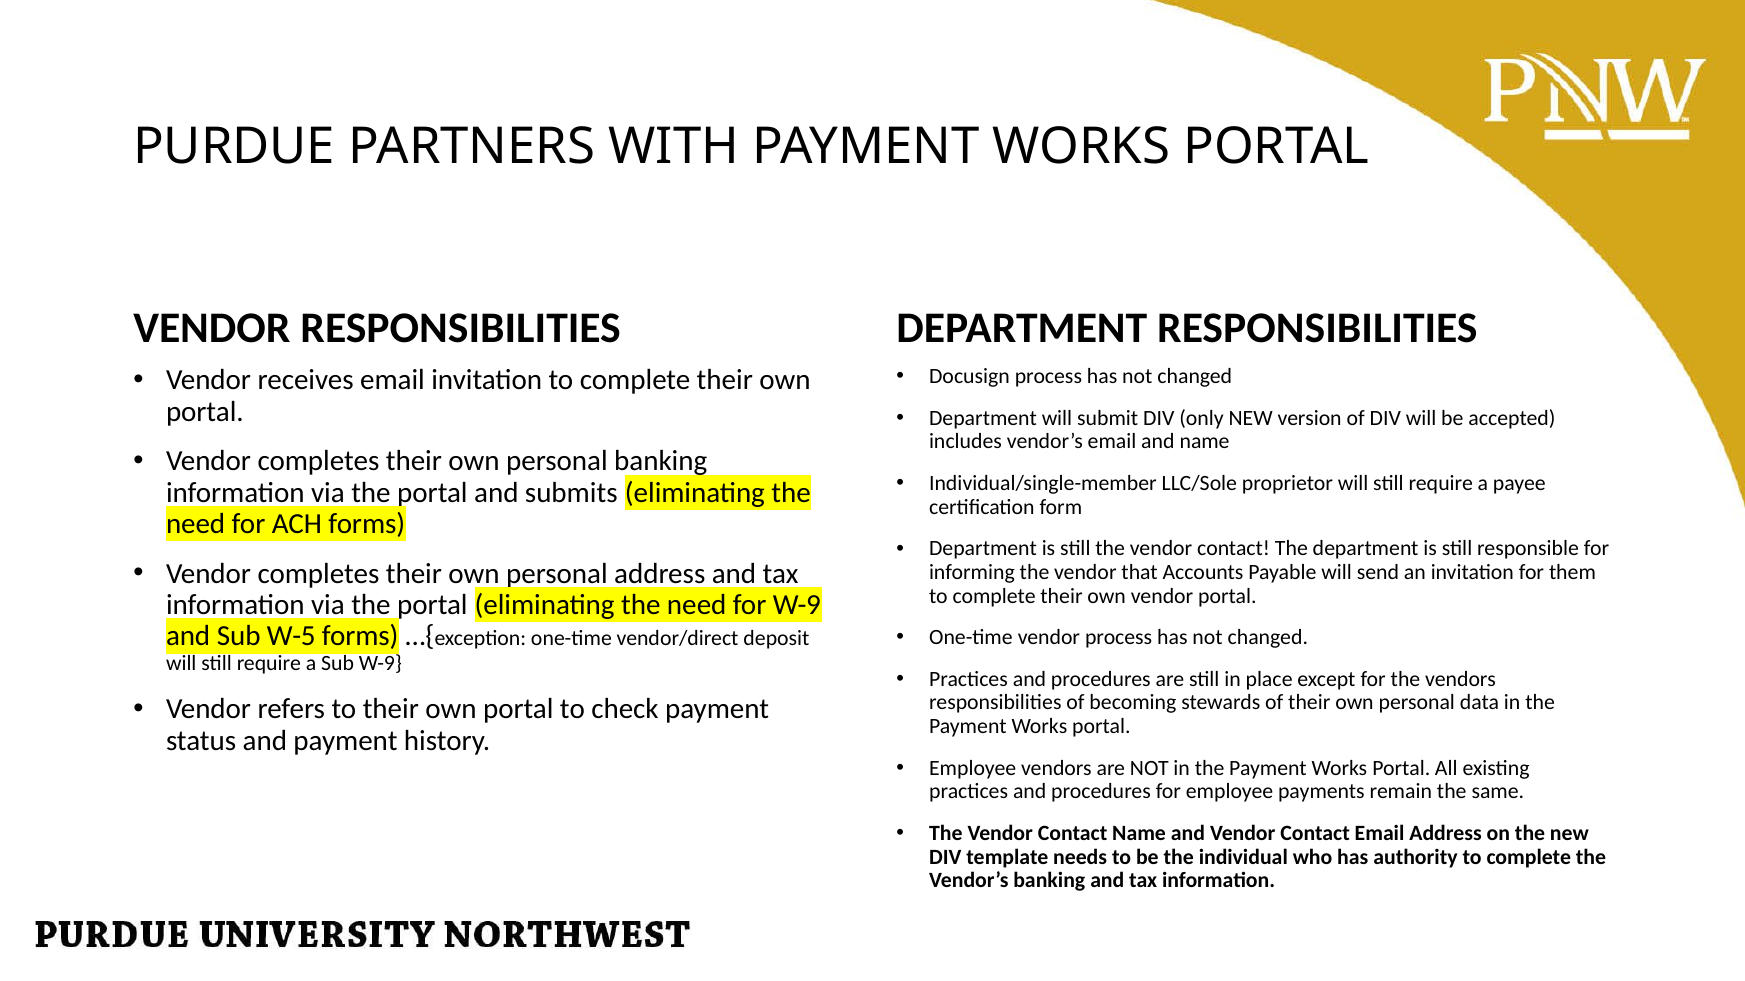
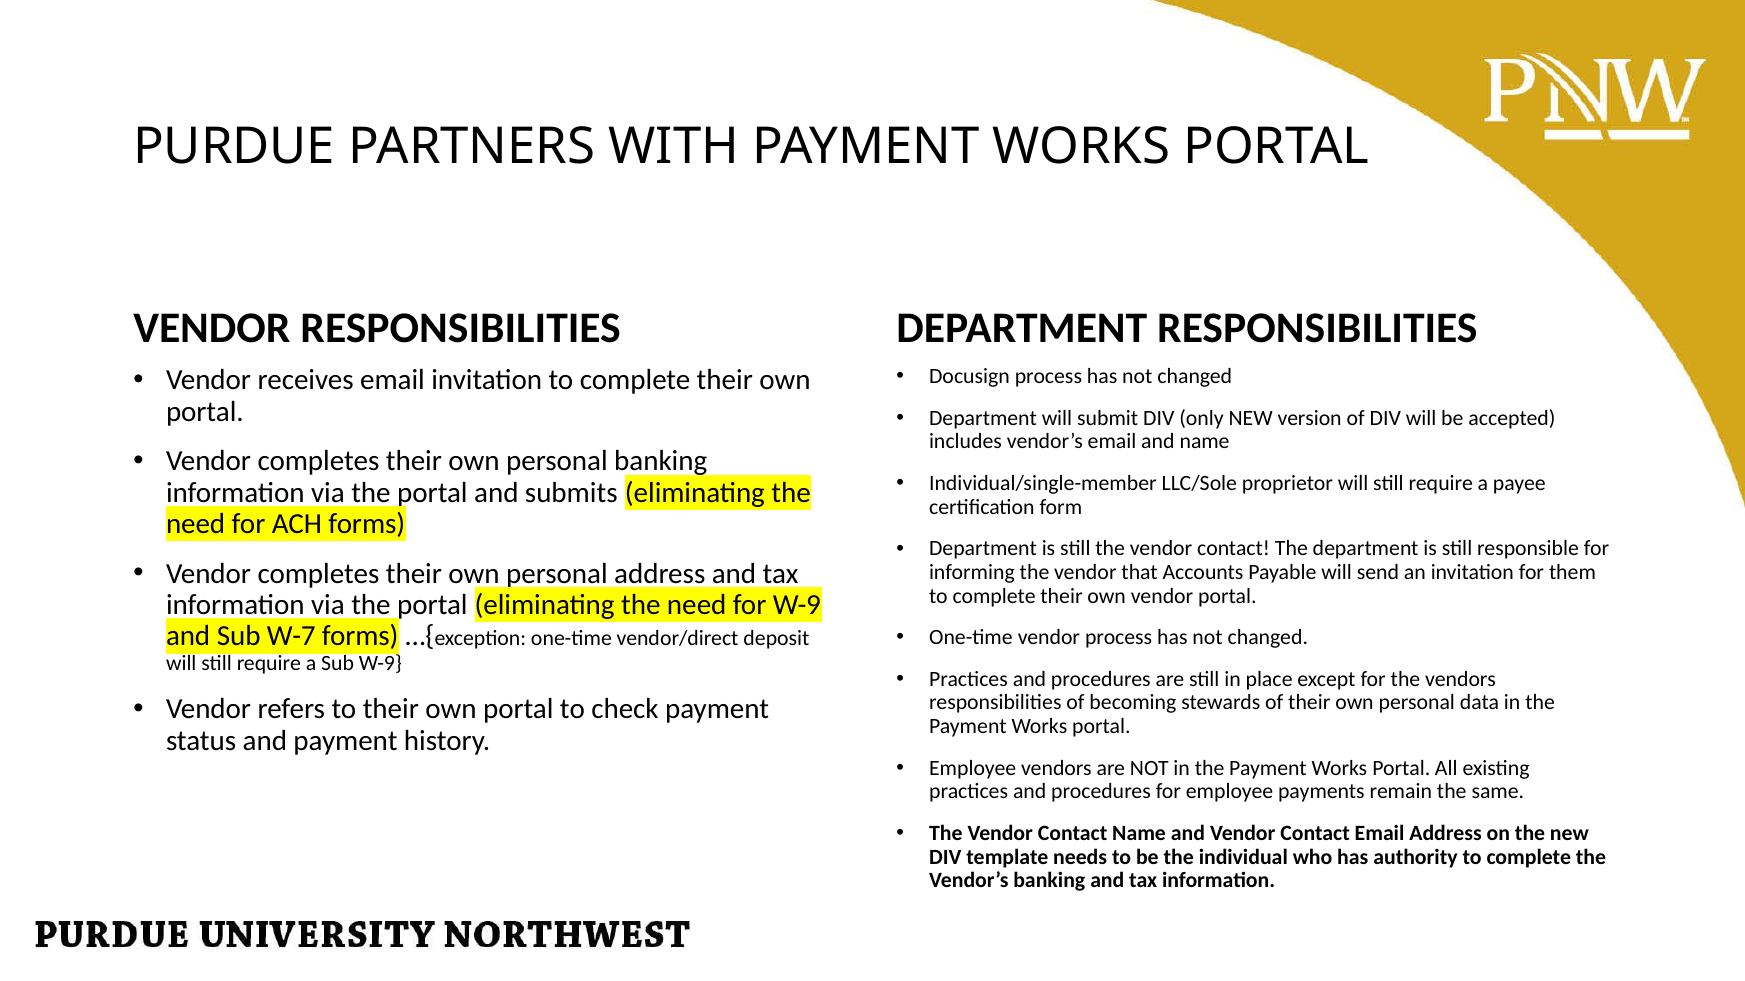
W-5: W-5 -> W-7 (291, 637)
